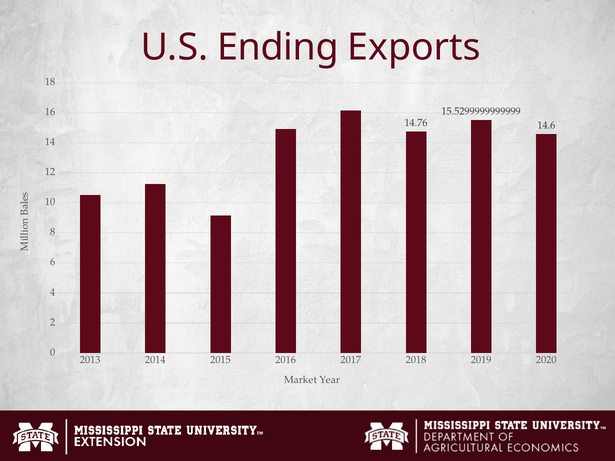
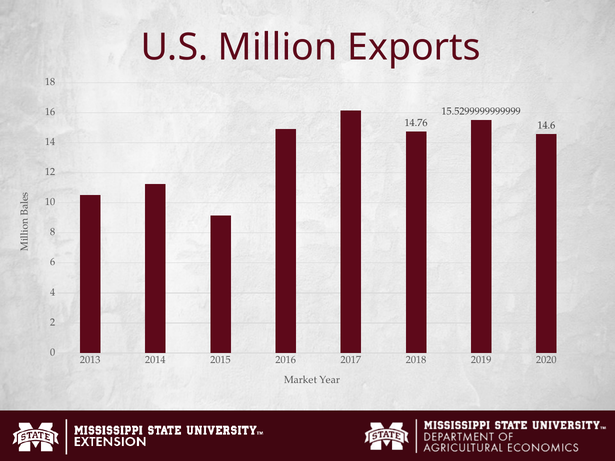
Ending: Ending -> Million (278, 47)
